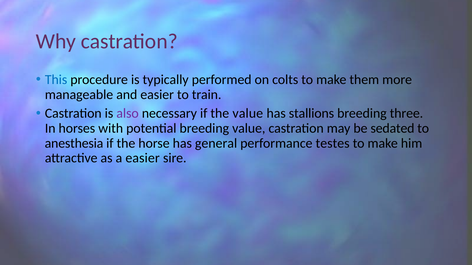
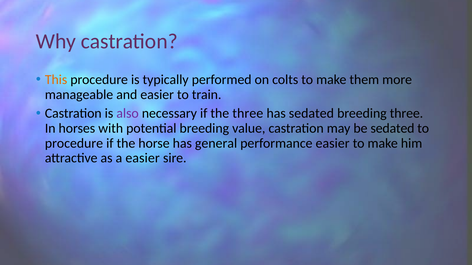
This colour: blue -> orange (56, 80)
the value: value -> three (248, 114)
has stallions: stallions -> sedated (311, 114)
anesthesia: anesthesia -> procedure (74, 143)
performance testes: testes -> easier (333, 143)
